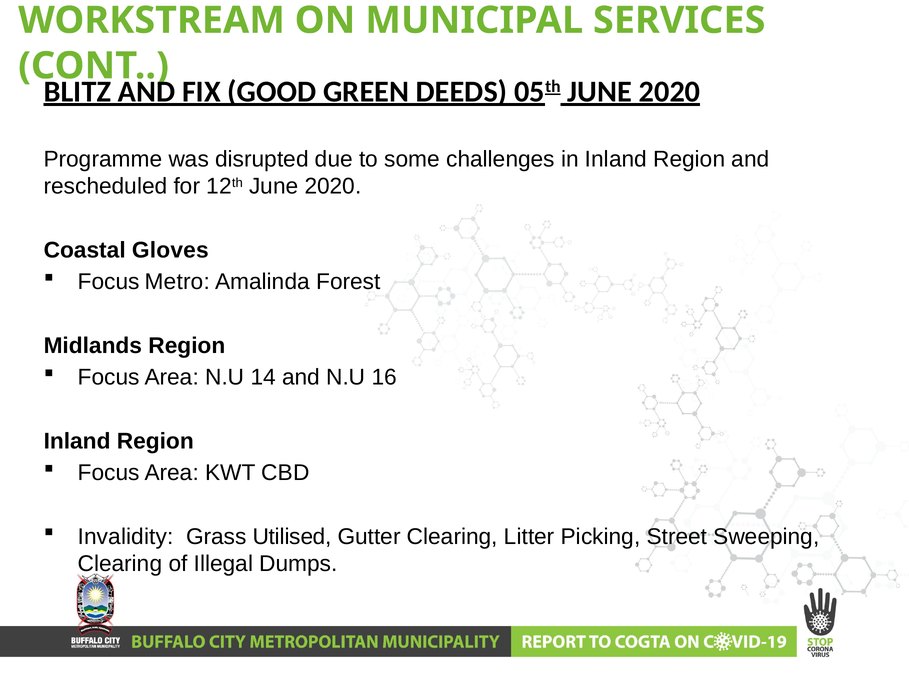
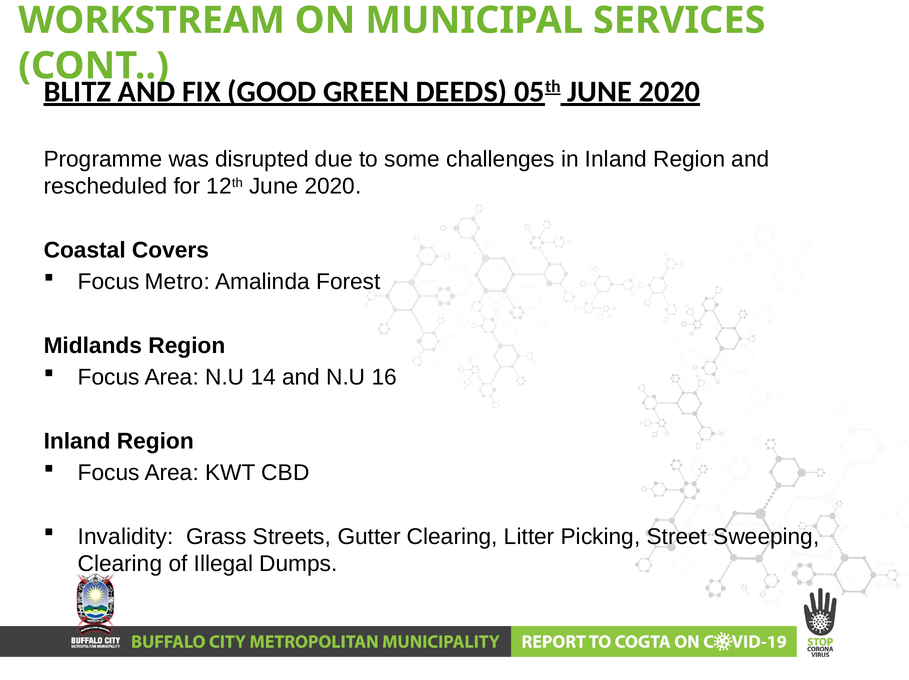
Gloves: Gloves -> Covers (170, 250)
Utilised: Utilised -> Streets (292, 536)
